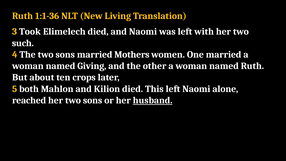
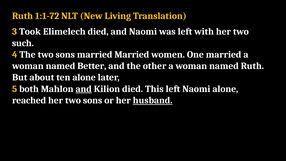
1:1-36: 1:1-36 -> 1:1-72 (47, 16)
married Mothers: Mothers -> Married (132, 54)
Giving: Giving -> Better (92, 66)
ten crops: crops -> alone (84, 77)
and underline: none -> present (84, 89)
